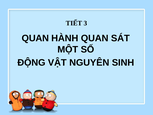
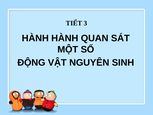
QUAN: QUAN -> HÀNH (35, 38)
